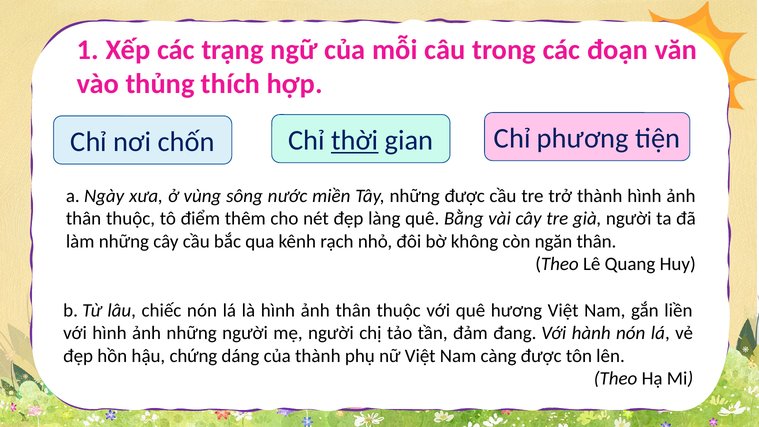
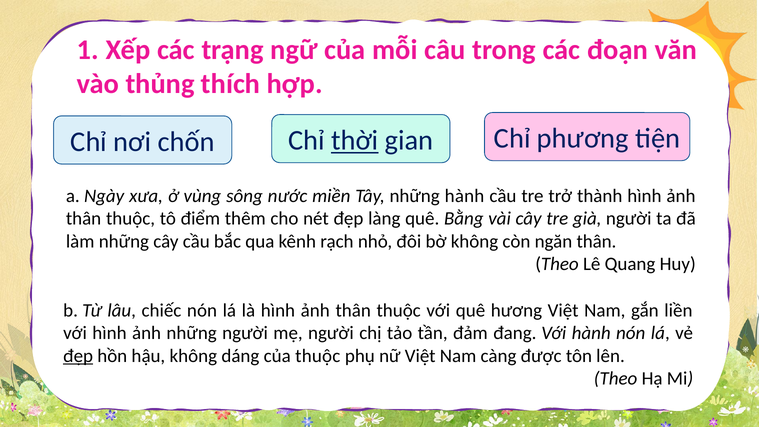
những được: được -> hành (465, 196)
đẹp underline: none -> present (78, 356)
hậu chứng: chứng -> không (193, 356)
của thành: thành -> thuộc (318, 356)
